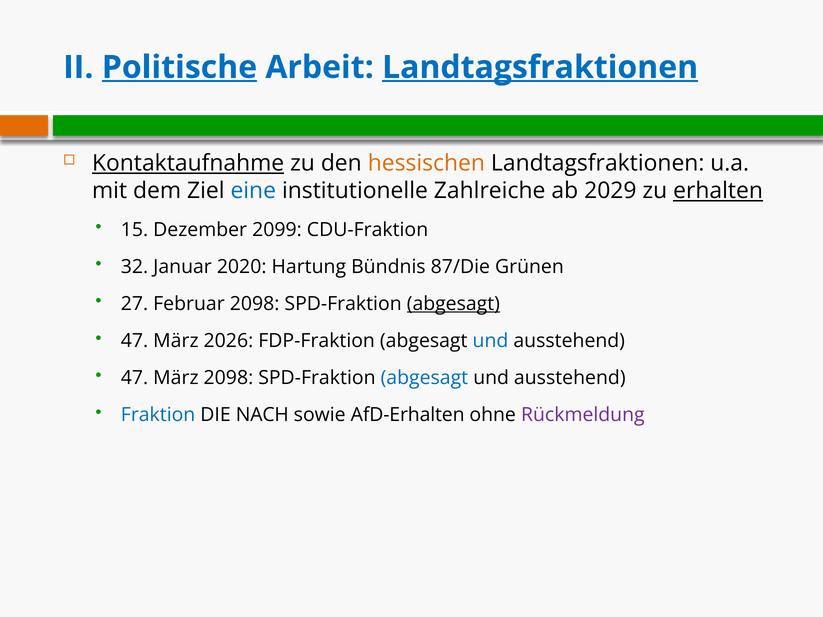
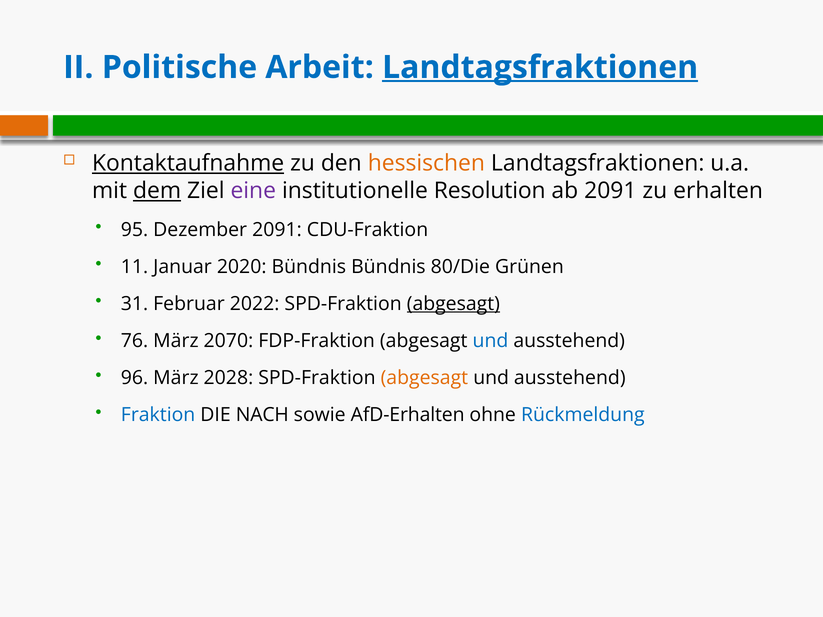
Politische underline: present -> none (179, 67)
dem underline: none -> present (157, 191)
eine colour: blue -> purple (253, 191)
Zahlreiche: Zahlreiche -> Resolution (490, 191)
ab 2029: 2029 -> 2091 (610, 191)
erhalten underline: present -> none (718, 191)
15: 15 -> 95 (135, 230)
Dezember 2099: 2099 -> 2091 (277, 230)
32: 32 -> 11 (135, 267)
2020 Hartung: Hartung -> Bündnis (309, 267)
87/Die: 87/Die -> 80/Die (460, 267)
27: 27 -> 31 (135, 304)
Februar 2098: 2098 -> 2022 (255, 304)
47: 47 -> 76 (135, 341)
2026: 2026 -> 2070 (228, 341)
47: 47 -> 96 (135, 378)
März 2098: 2098 -> 2028 (228, 378)
abgesagt colour: blue -> orange (424, 378)
Rückmeldung colour: purple -> blue (583, 415)
